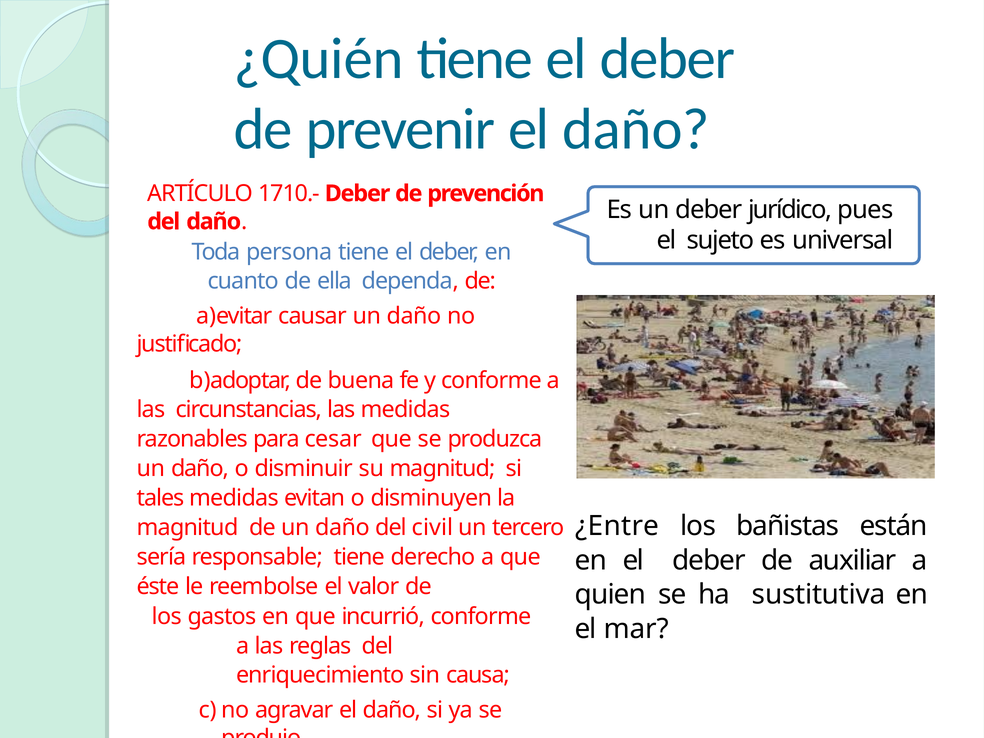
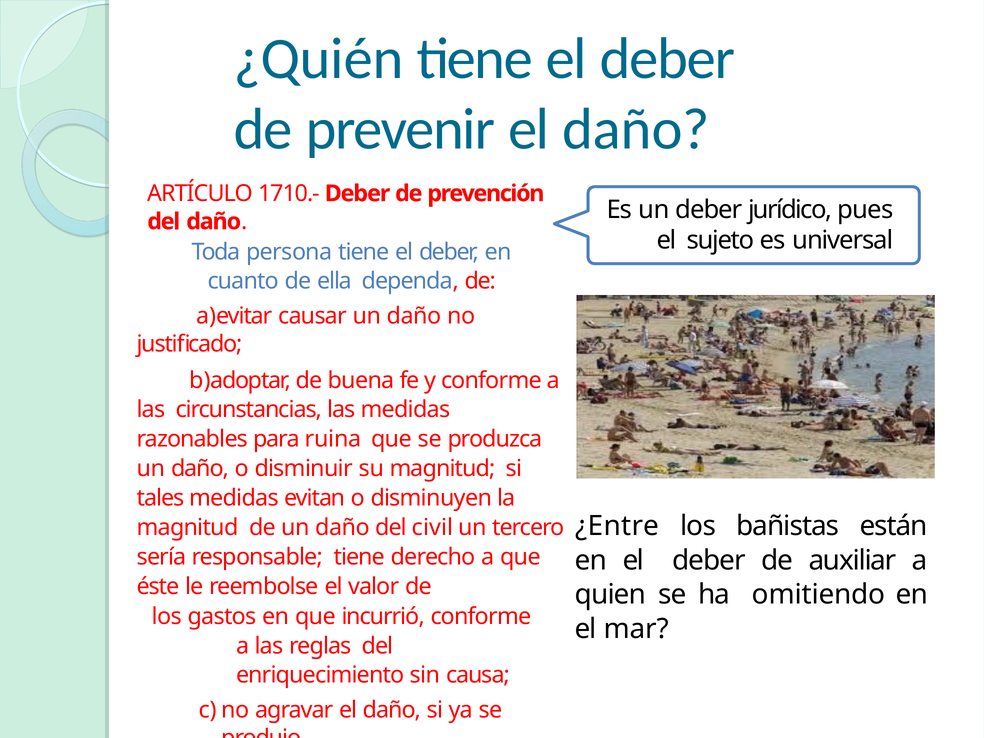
cesar: cesar -> ruina (333, 439)
sustitutiva: sustitutiva -> omitiendo (819, 595)
